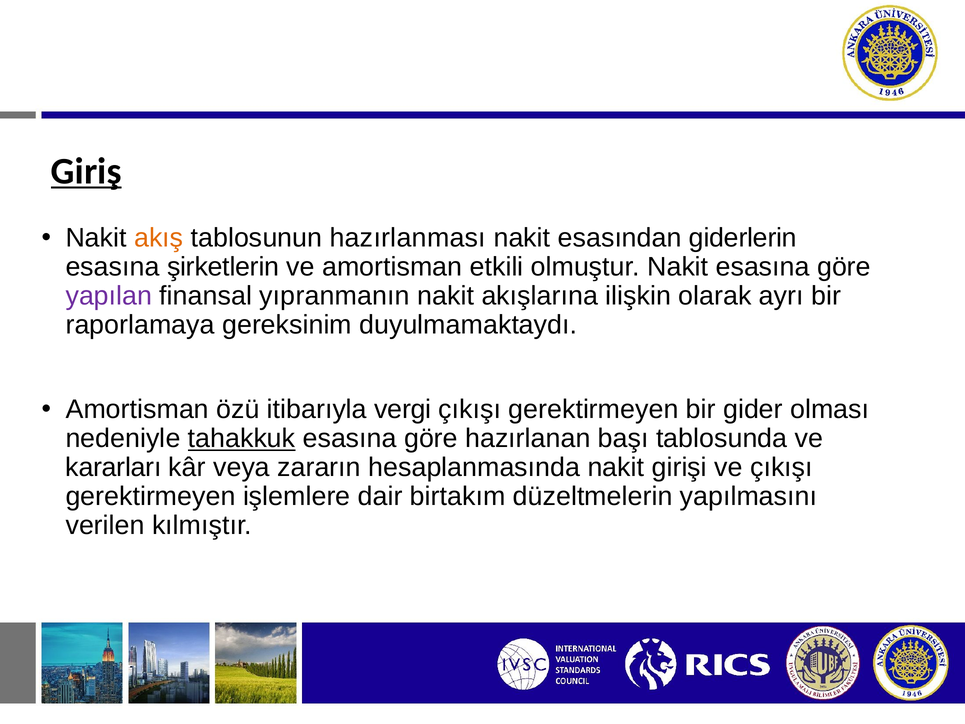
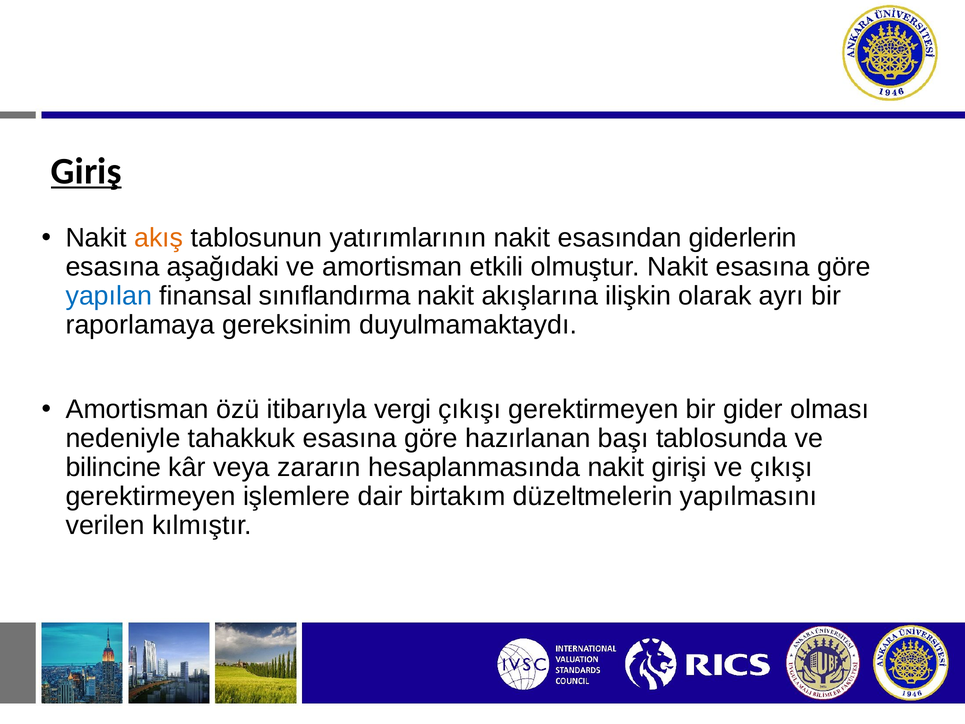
hazırlanması: hazırlanması -> yatırımlarının (408, 238)
şirketlerin: şirketlerin -> aşağıdaki (223, 267)
yapılan colour: purple -> blue (109, 296)
yıpranmanın: yıpranmanın -> sınıflandırma (335, 296)
tahakkuk underline: present -> none (242, 438)
kararları: kararları -> bilincine (113, 467)
